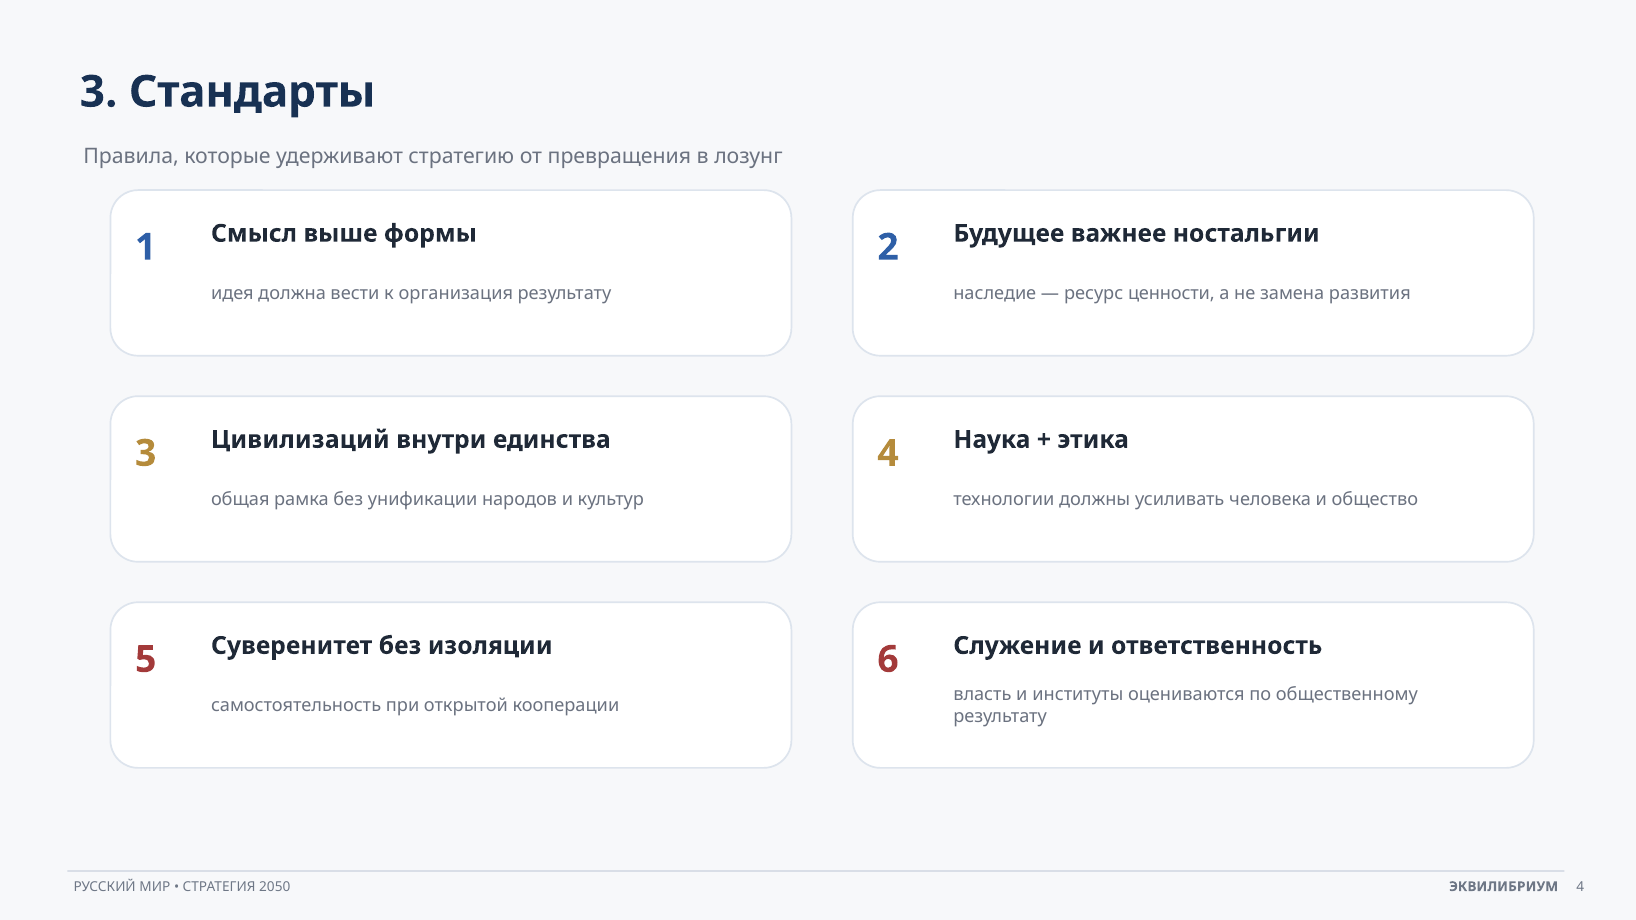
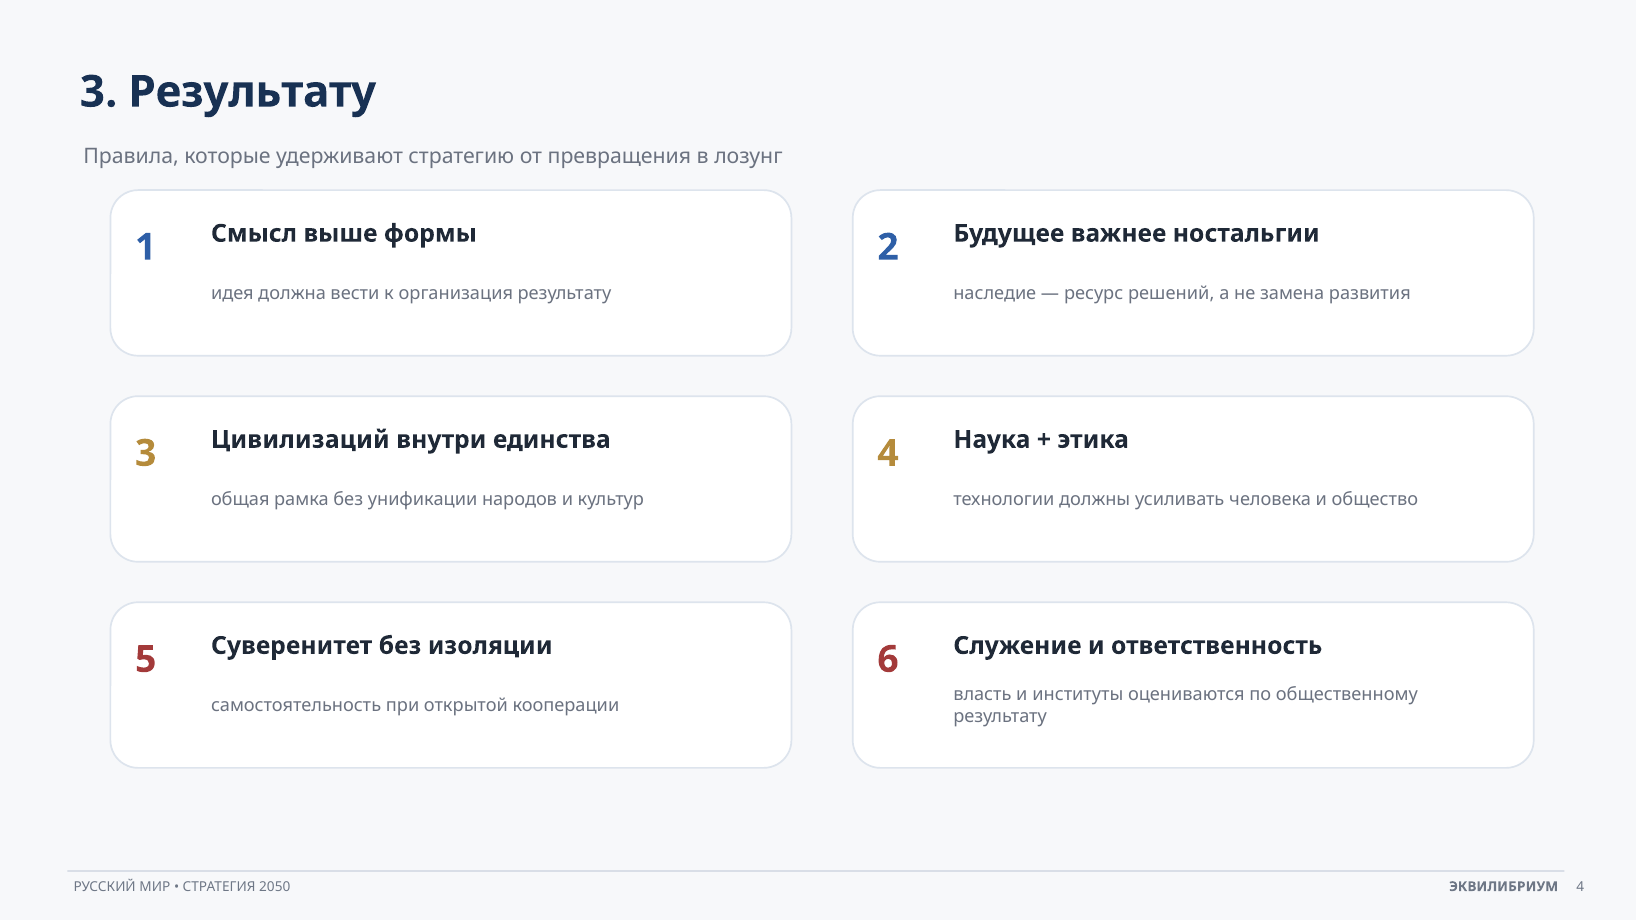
3 Стандарты: Стандарты -> Результату (252, 92)
ценности: ценности -> решений (1171, 293)
